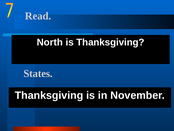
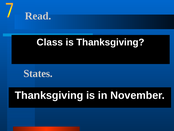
North: North -> Class (50, 42)
